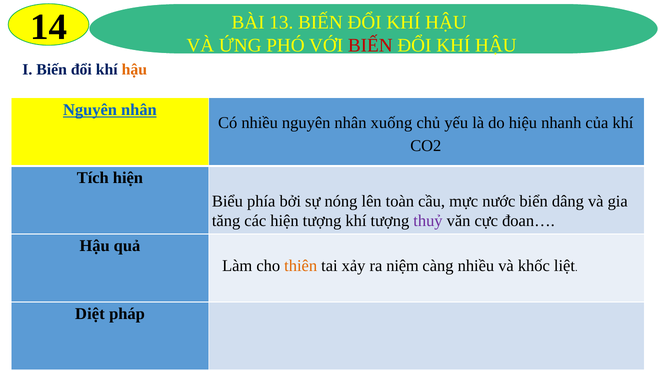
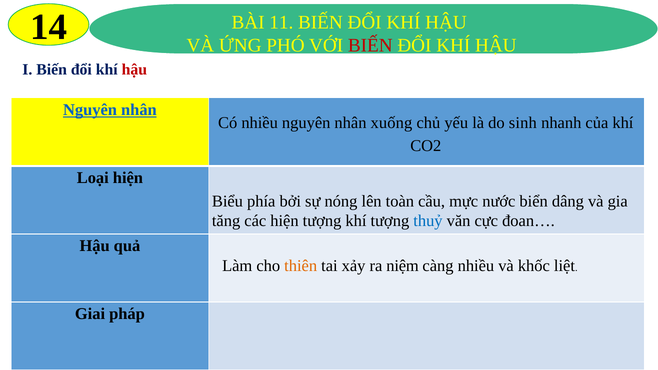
13: 13 -> 11 (281, 22)
hậu colour: orange -> red (134, 70)
hiệu: hiệu -> sinh (523, 123)
Tích: Tích -> Loại (93, 178)
thuỷ colour: purple -> blue (428, 221)
Diệt: Diệt -> Giai (90, 314)
